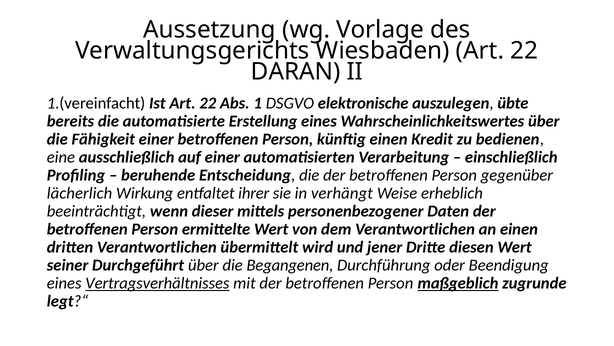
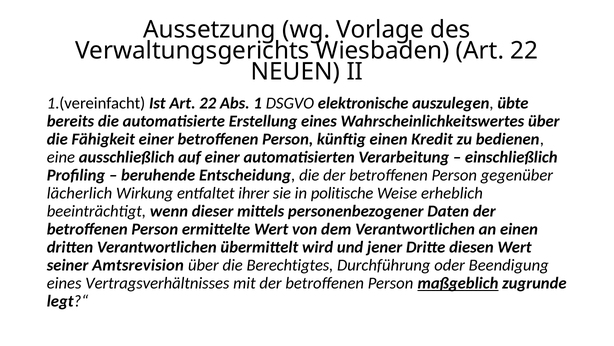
DARAN: DARAN -> NEUEN (296, 71)
verhängt: verhängt -> politische (342, 193)
Durchgeführt: Durchgeführt -> Amtsrevision (138, 265)
Begangenen: Begangenen -> Berechtigtes (290, 265)
Vertragsverhältnisses underline: present -> none (157, 283)
